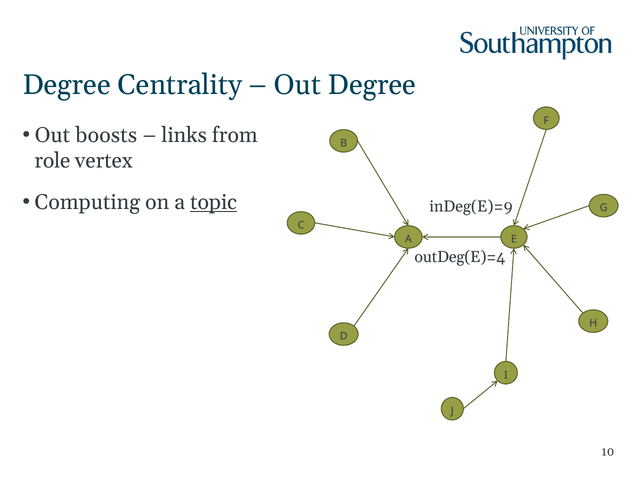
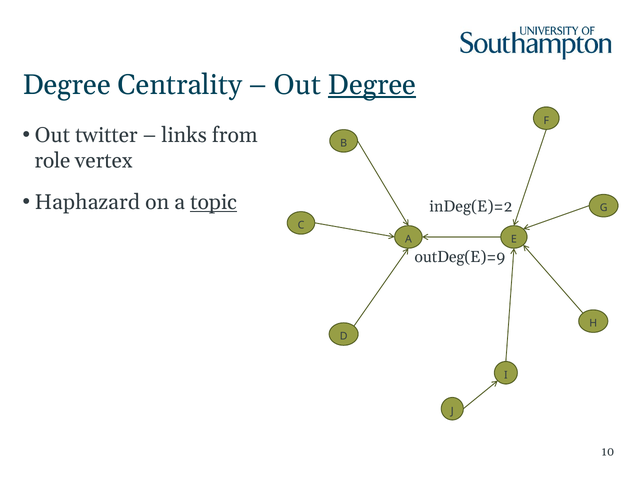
Degree underline: none -> present (372, 85)
boosts: boosts -> twitter (106, 135)
Computing: Computing -> Haphazard (87, 202)
inDeg(E)=9: inDeg(E)=9 -> inDeg(E)=2 (471, 206)
outDeg(E)=4: outDeg(E)=4 -> outDeg(E)=9 (460, 257)
